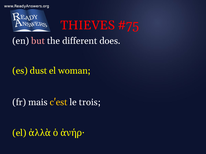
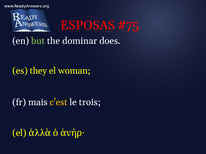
THIEVES: THIEVES -> ESPOSAS (88, 25)
but colour: pink -> light green (38, 41)
different: different -> dominar (80, 41)
dust: dust -> they (38, 71)
